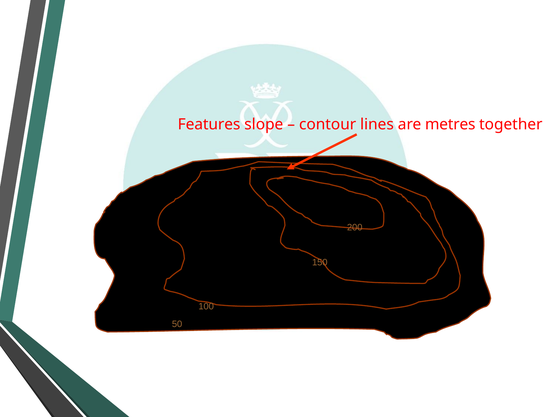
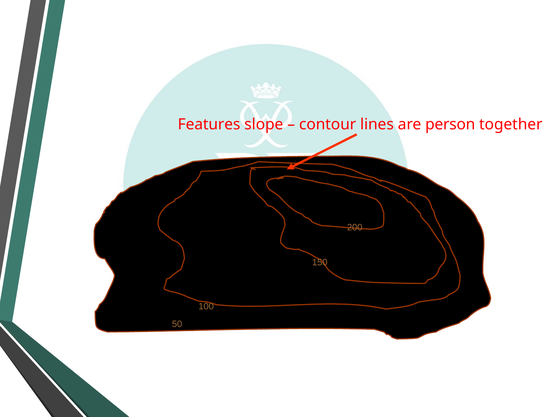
metres: metres -> person (450, 124)
